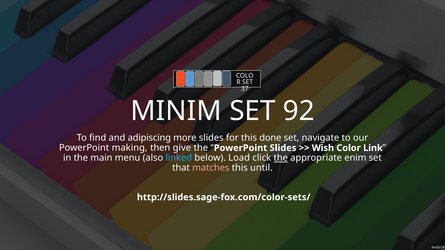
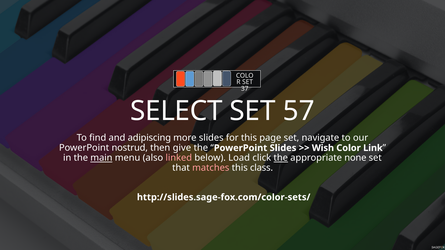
MINIM: MINIM -> SELECT (176, 111)
92: 92 -> 57 (299, 111)
done: done -> page (270, 138)
making: making -> nostrud (130, 148)
main underline: none -> present (101, 158)
linked colour: light blue -> pink (179, 158)
enim: enim -> none (355, 158)
until: until -> class (262, 168)
